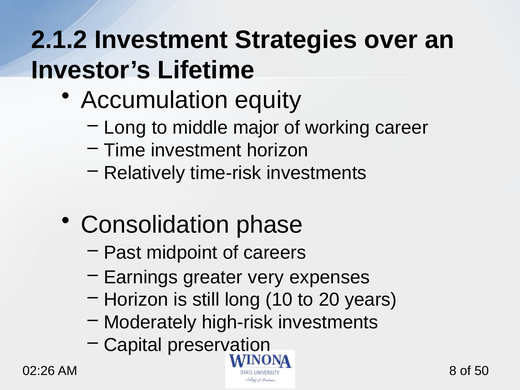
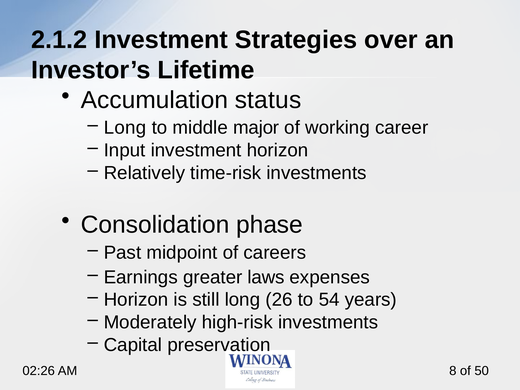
equity: equity -> status (268, 100)
Time: Time -> Input (125, 150)
very: very -> laws (266, 277)
10: 10 -> 26 (279, 300)
20: 20 -> 54 (329, 300)
